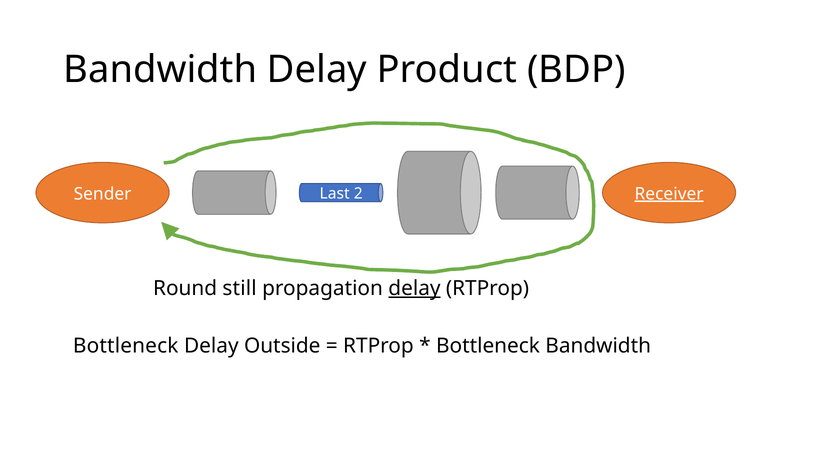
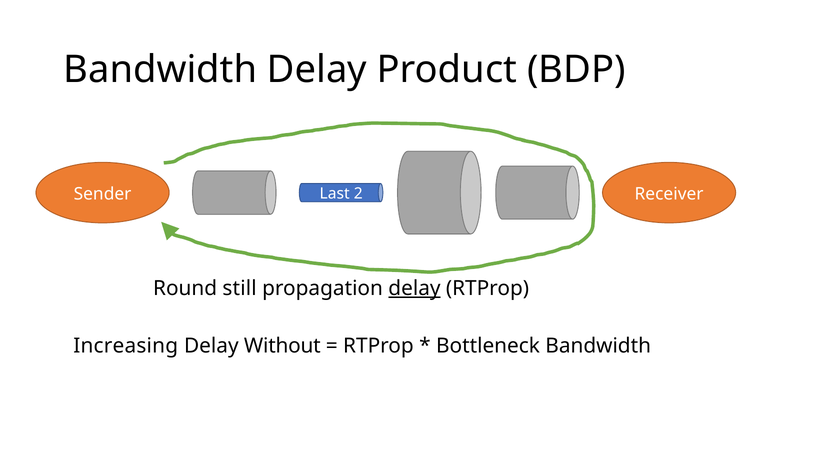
Receiver underline: present -> none (669, 194)
Bottleneck: Bottleneck -> Increasing (126, 346)
Outside: Outside -> Without (282, 346)
